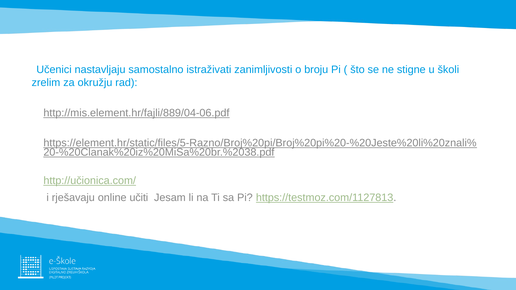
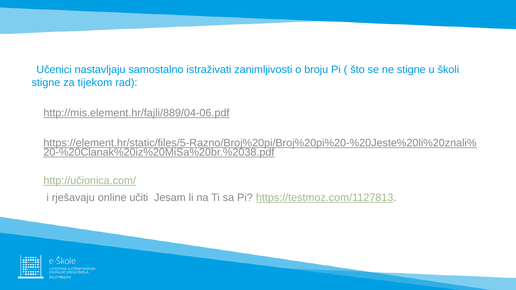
zrelim: zrelim -> stigne (46, 83)
okružju: okružju -> tijekom (95, 83)
